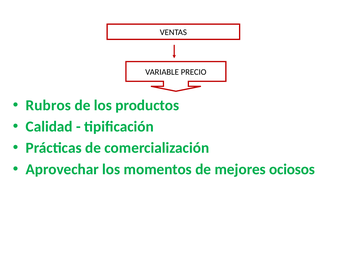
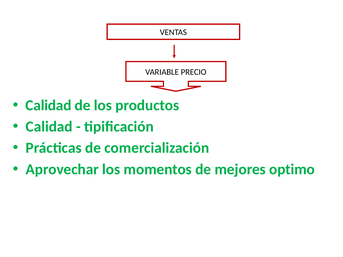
Rubros: Rubros -> Calidad (48, 105)
ociosos: ociosos -> optimo (292, 169)
